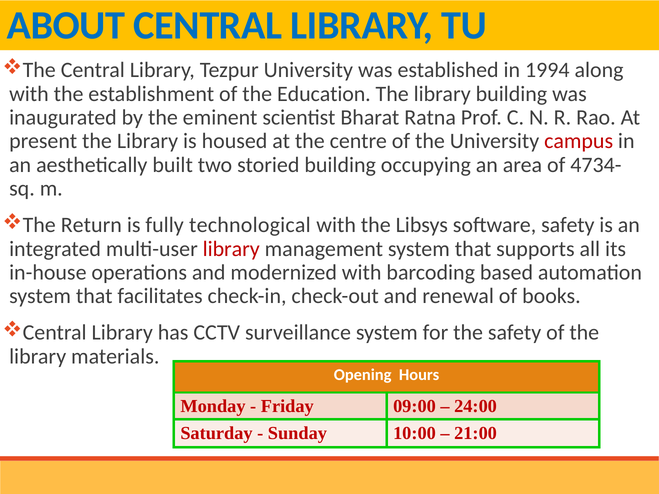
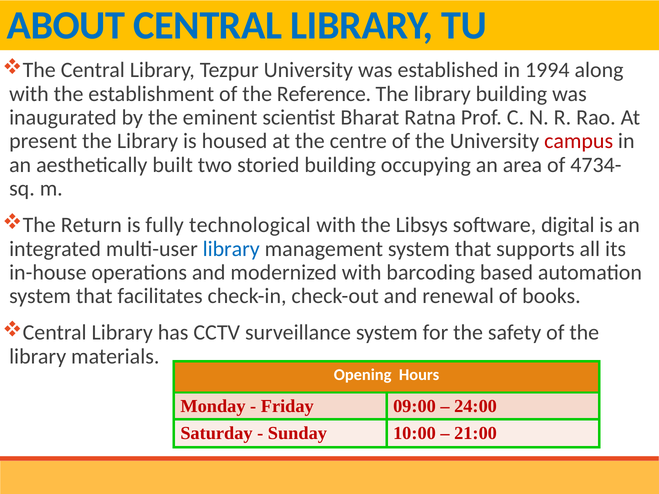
Education: Education -> Reference (324, 94)
software safety: safety -> digital (568, 225)
library colour: red -> blue (231, 249)
